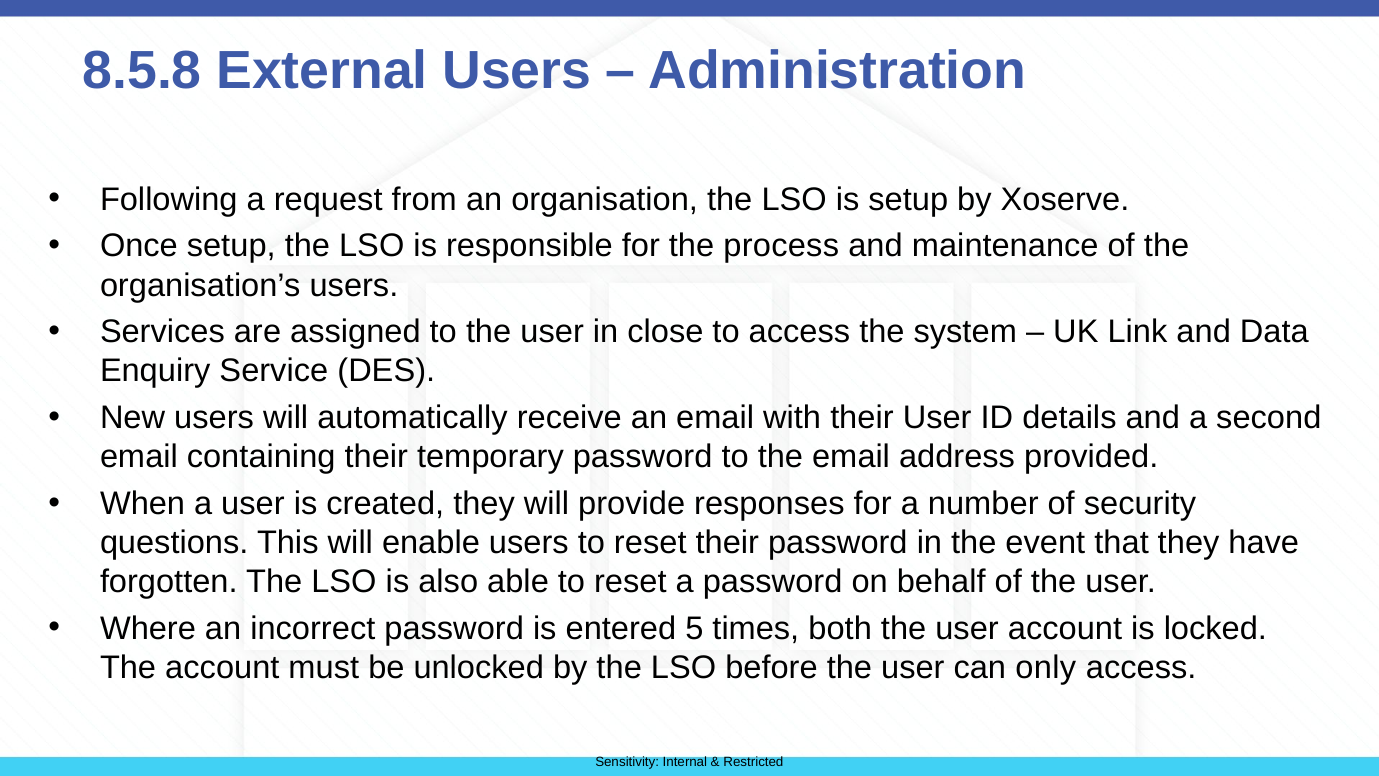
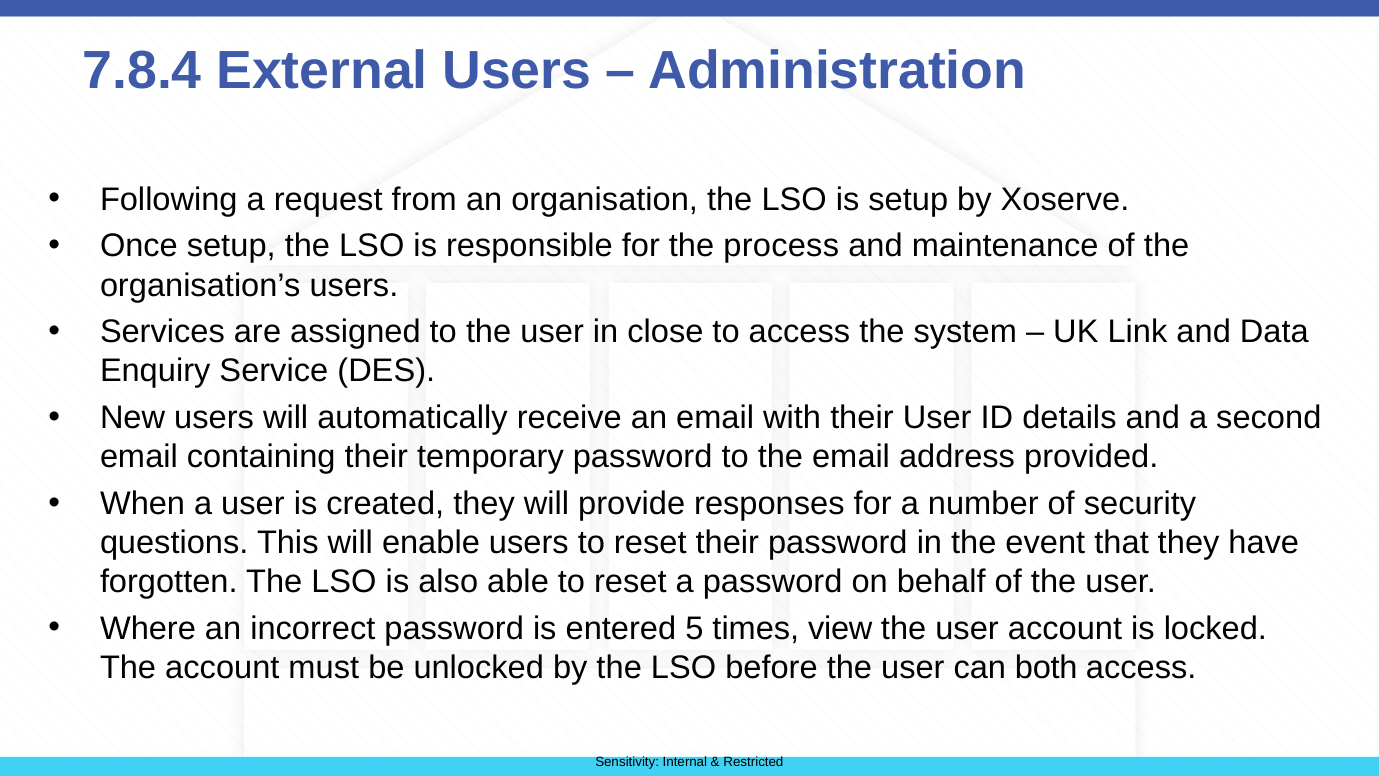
8.5.8: 8.5.8 -> 7.8.4 (142, 70)
both: both -> view (840, 629)
only: only -> both (1046, 668)
